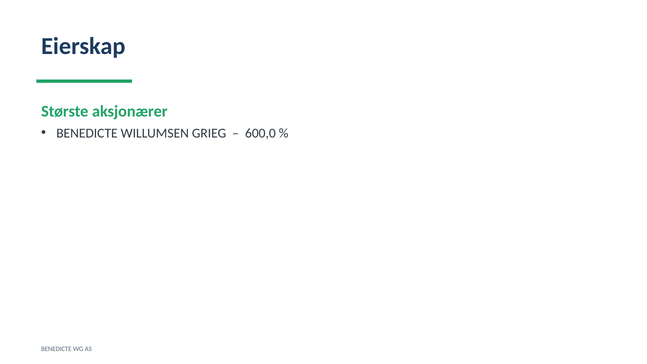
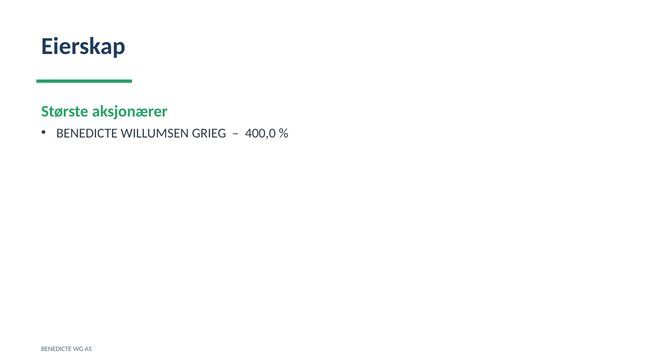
600,0: 600,0 -> 400,0 (260, 133)
